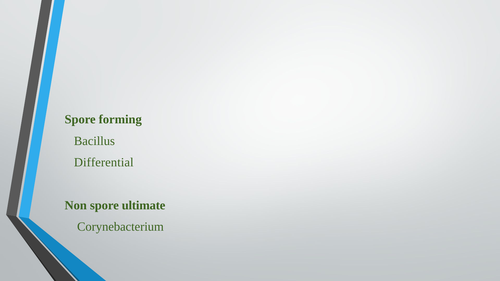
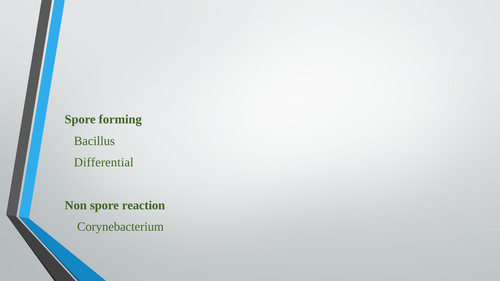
ultimate: ultimate -> reaction (144, 205)
